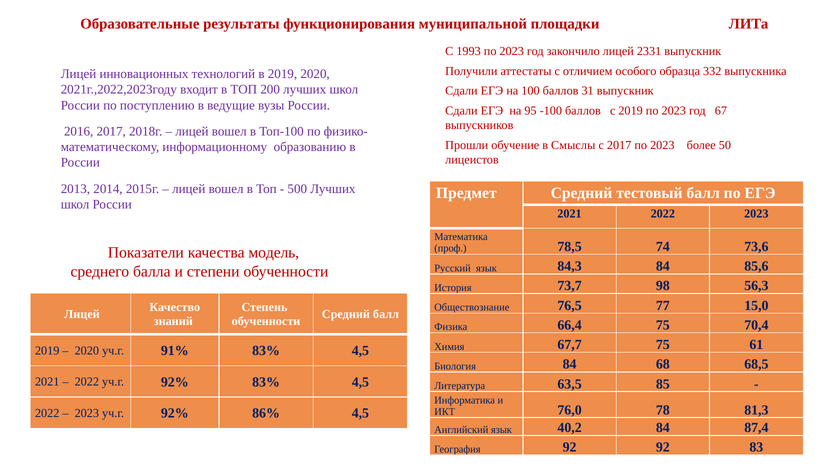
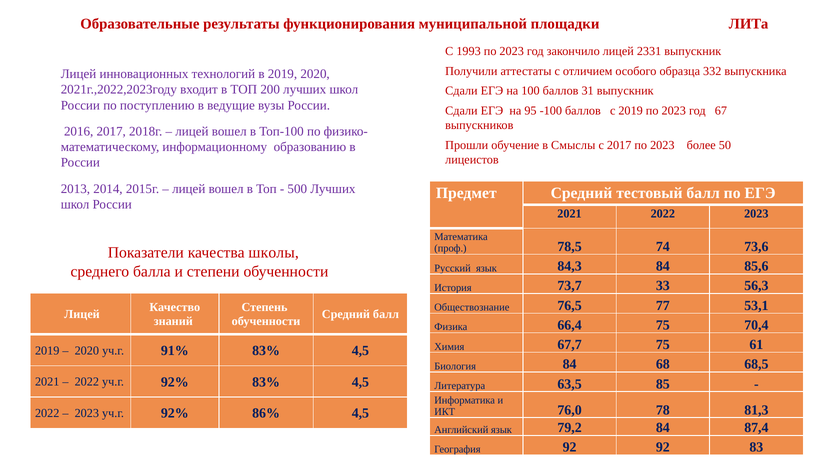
модель: модель -> школы (274, 253)
98: 98 -> 33 (663, 286)
15,0: 15,0 -> 53,1 (756, 305)
40,2: 40,2 -> 79,2 (570, 427)
